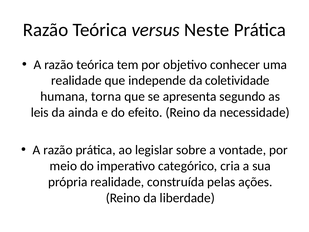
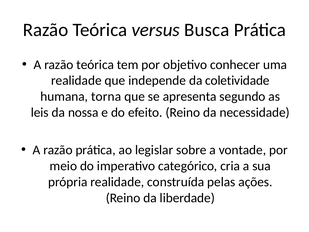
Neste: Neste -> Busca (207, 30)
ainda: ainda -> nossa (83, 112)
